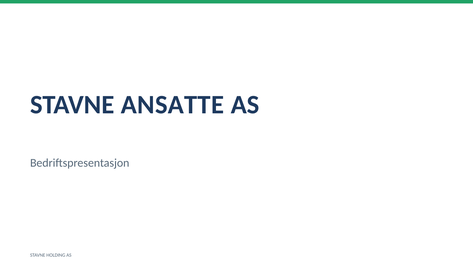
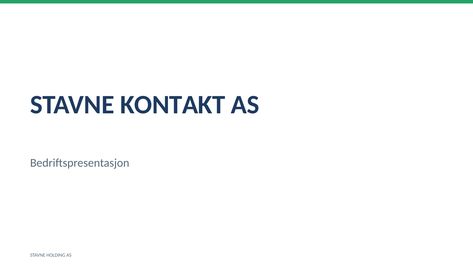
ANSATTE: ANSATTE -> KONTAKT (173, 105)
